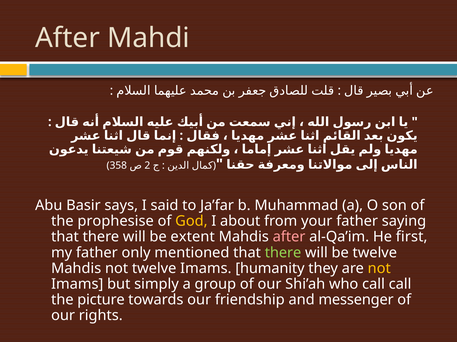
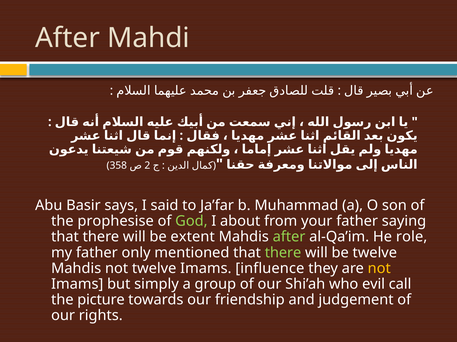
God colour: yellow -> light green (191, 222)
after colour: pink -> light green (289, 237)
first: first -> role (412, 237)
humanity: humanity -> influence (270, 269)
who call: call -> evil (374, 285)
messenger: messenger -> judgement (356, 300)
